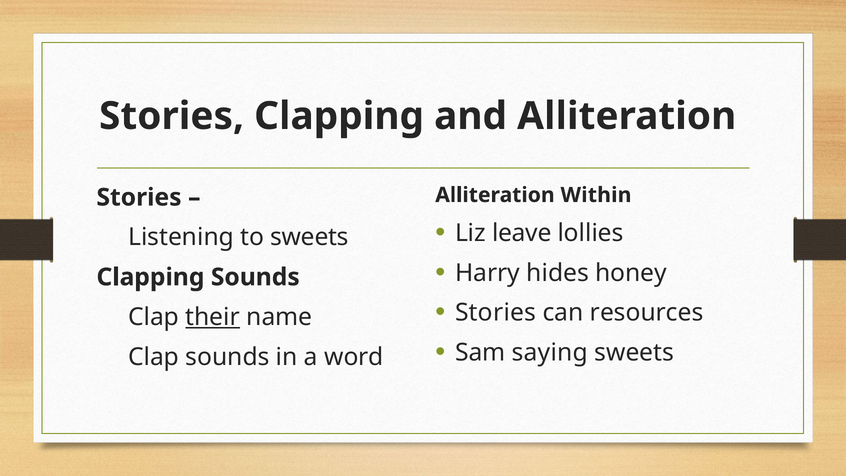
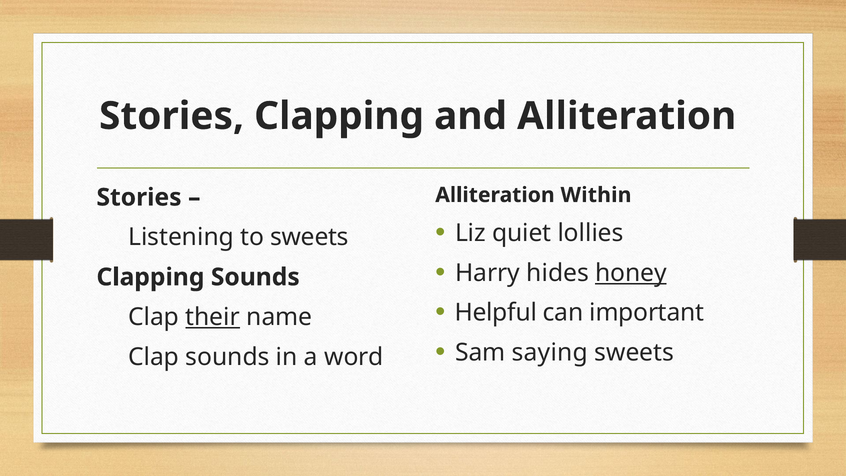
leave: leave -> quiet (522, 233)
honey underline: none -> present (631, 273)
Stories: Stories -> Helpful (496, 313)
resources: resources -> important (647, 313)
